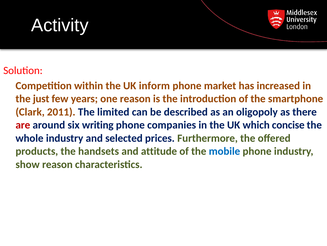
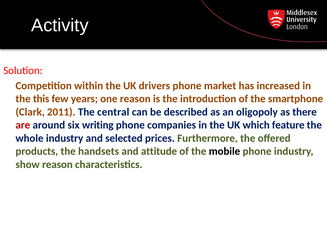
inform: inform -> drivers (154, 85)
just: just -> this (41, 99)
limited: limited -> central (113, 112)
concise: concise -> feature (288, 125)
mobile colour: blue -> black (224, 151)
